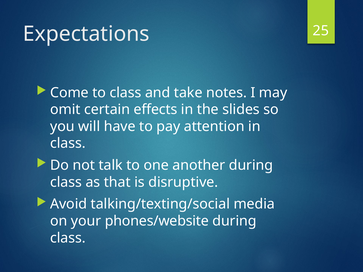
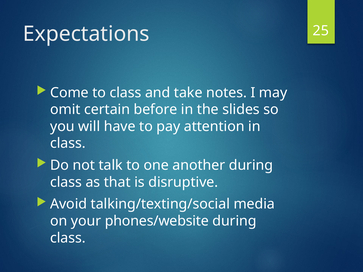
effects: effects -> before (155, 110)
